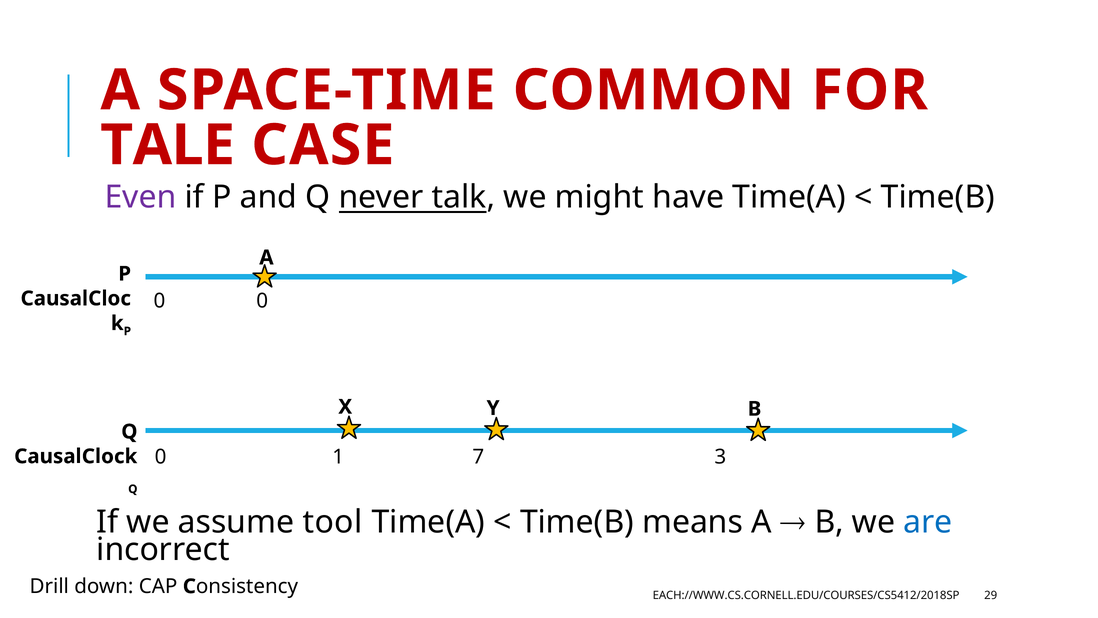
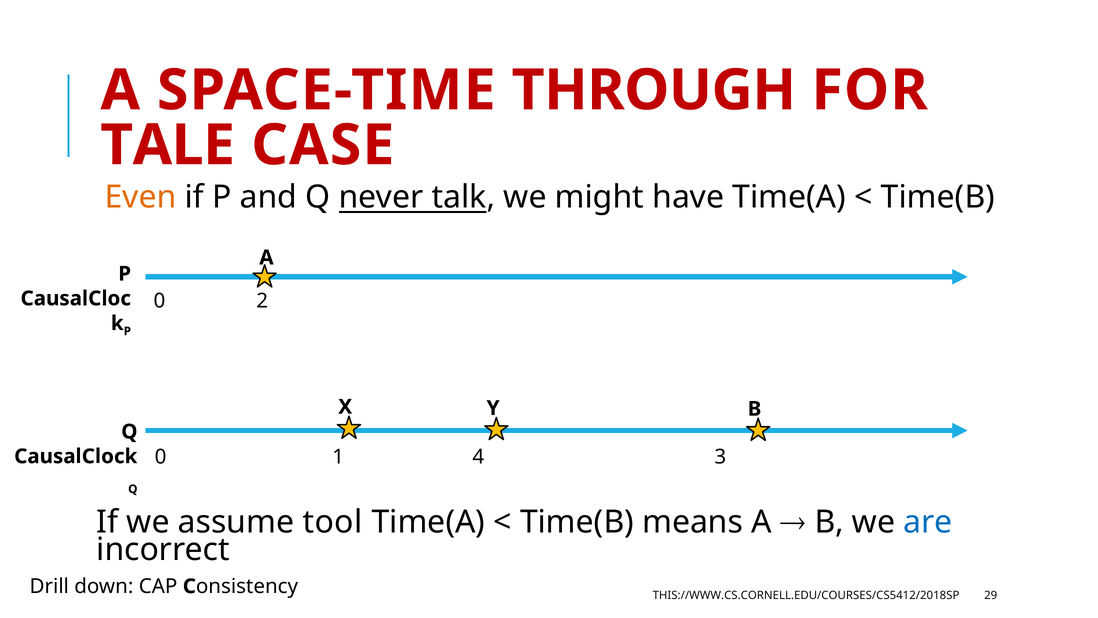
COMMON: COMMON -> THROUGH (654, 90)
Even colour: purple -> orange (141, 197)
0: 0 -> 2 (262, 301)
7: 7 -> 4 (478, 456)
EACH://WWW.CS.CORNELL.EDU/COURSES/CS5412/2018SP: EACH://WWW.CS.CORNELL.EDU/COURSES/CS5412/2018SP -> THIS://WWW.CS.CORNELL.EDU/COURSES/CS5412/2018SP (806, 595)
